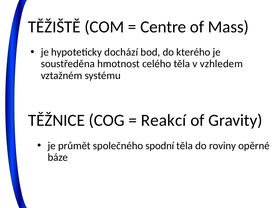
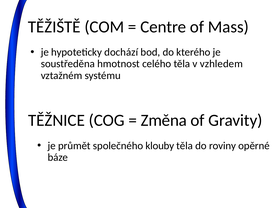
Reakcí: Reakcí -> Změna (164, 120)
spodní: spodní -> klouby (160, 145)
